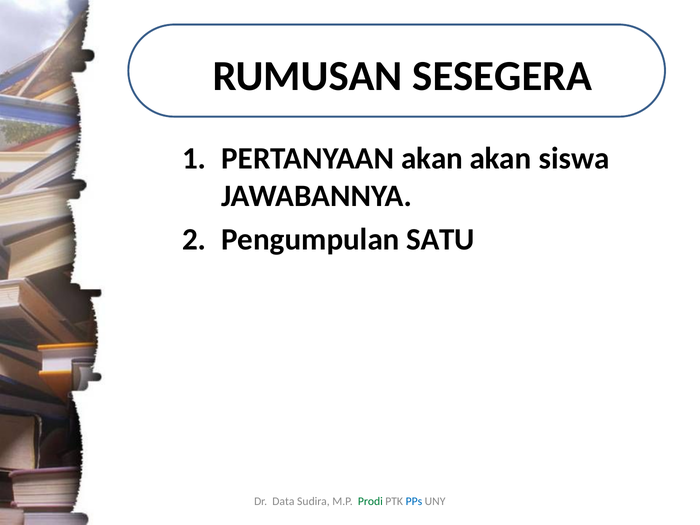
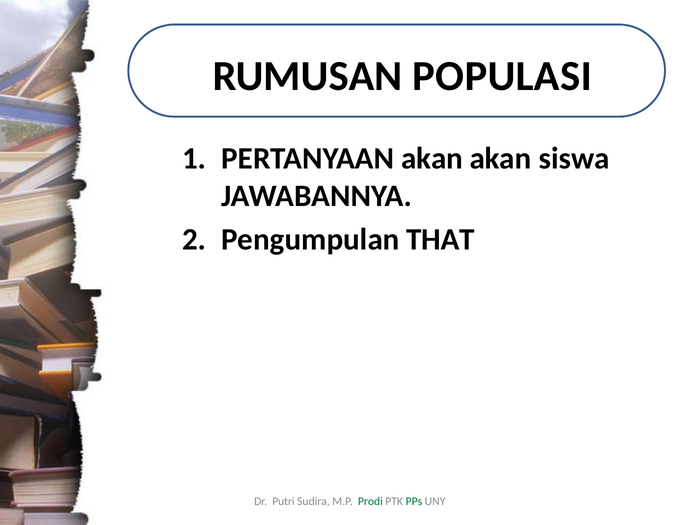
SESEGERA: SESEGERA -> POPULASI (502, 76)
SATU: SATU -> THAT (440, 239)
Data: Data -> Putri (283, 501)
PPs colour: blue -> green (414, 501)
